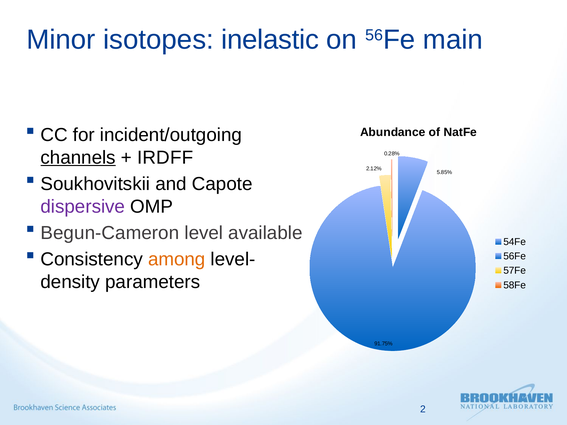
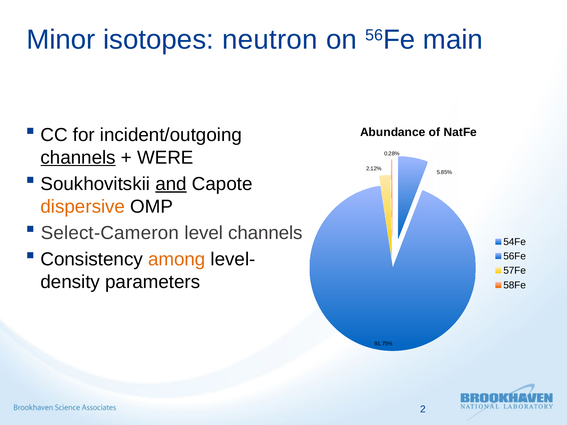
inelastic: inelastic -> neutron (270, 40)
IRDFF: IRDFF -> WERE (165, 158)
and underline: none -> present (171, 184)
dispersive colour: purple -> orange (83, 207)
Begun-Cameron: Begun-Cameron -> Select-Cameron (110, 233)
level available: available -> channels (265, 233)
